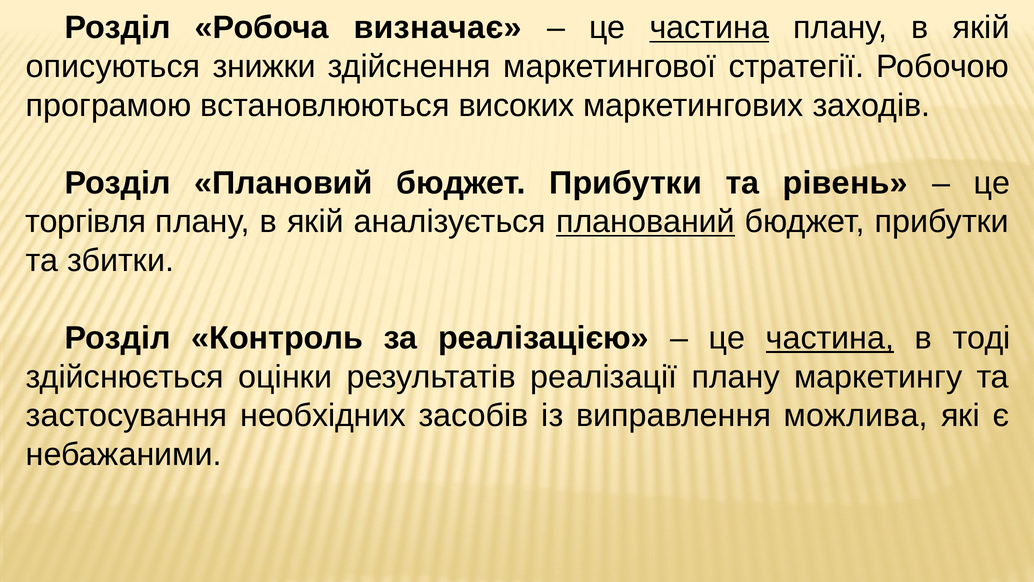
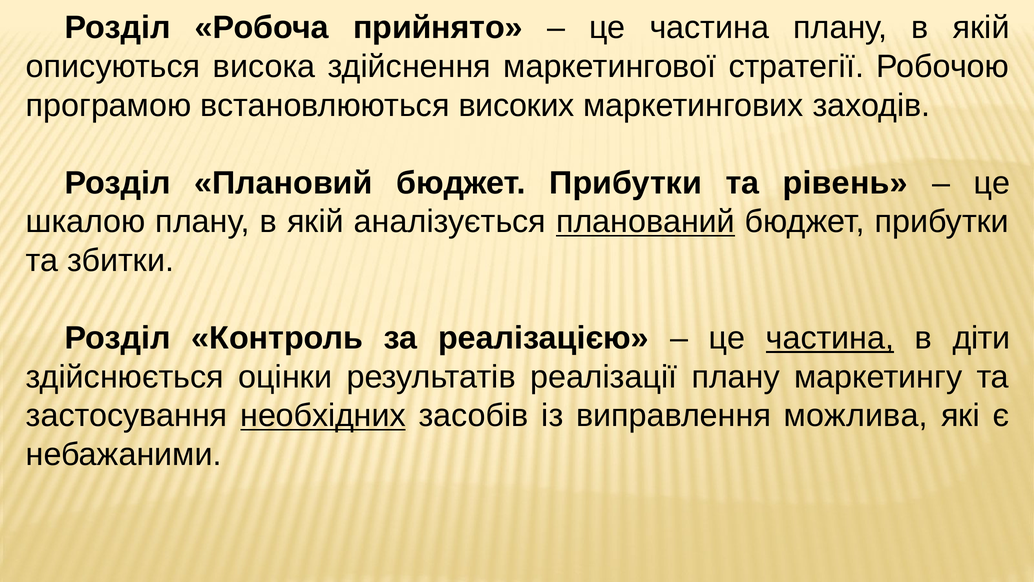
визначає: визначає -> прийнято (438, 28)
частина underline: present -> none (709, 28)
знижки: знижки -> висока (264, 67)
торгівля: торгівля -> шкалою (86, 222)
тоді: тоді -> діти (981, 338)
необхідних underline: none -> present (323, 416)
